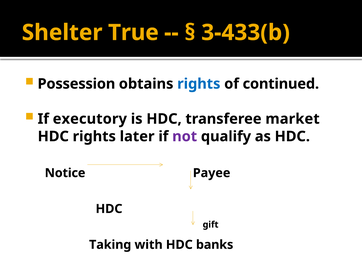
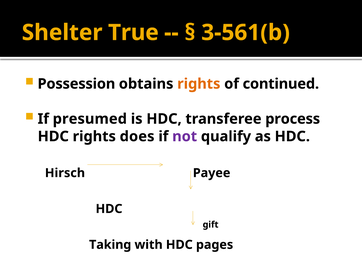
3-433(b: 3-433(b -> 3-561(b (246, 33)
rights colour: blue -> orange (199, 84)
executory: executory -> presumed (90, 119)
market: market -> process (293, 119)
later: later -> does (137, 136)
Notice: Notice -> Hirsch (65, 173)
banks: banks -> pages (215, 244)
